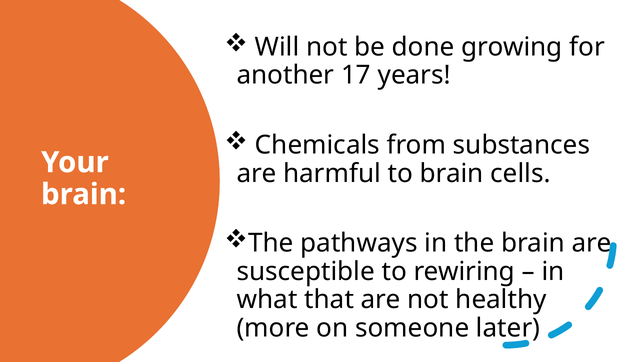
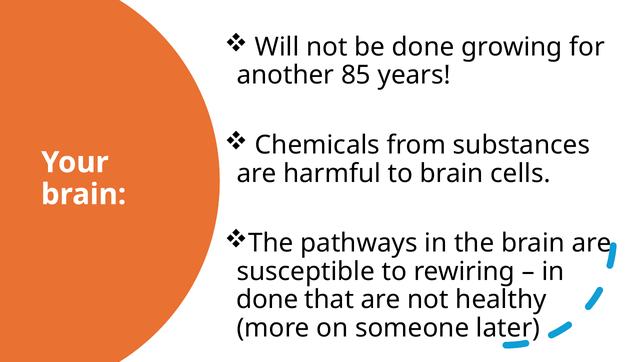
17: 17 -> 85 (356, 75)
what: what -> done (267, 299)
